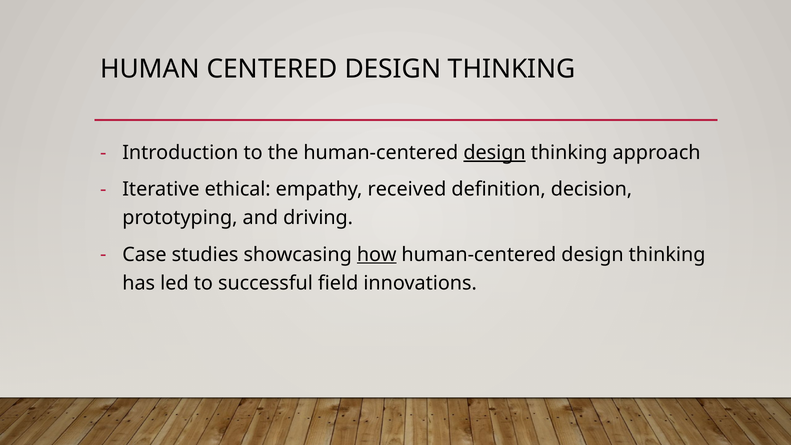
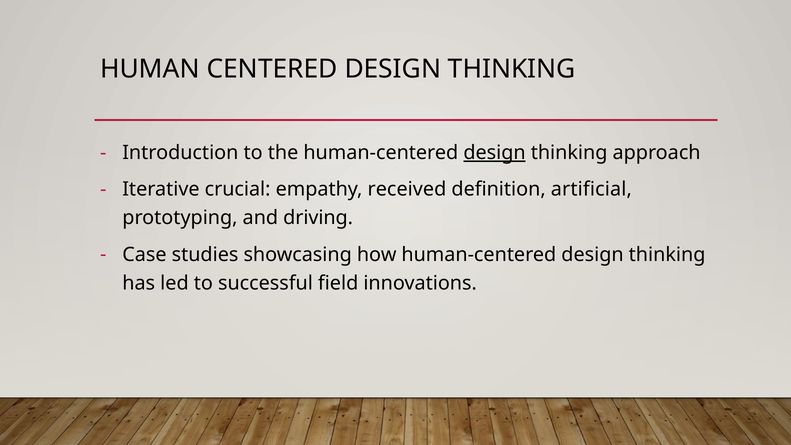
ethical: ethical -> crucial (238, 189)
decision: decision -> artificial (591, 189)
how underline: present -> none (377, 255)
